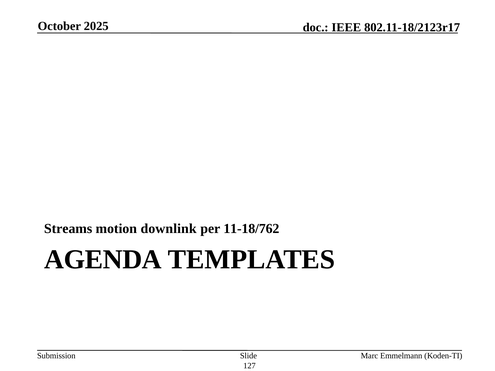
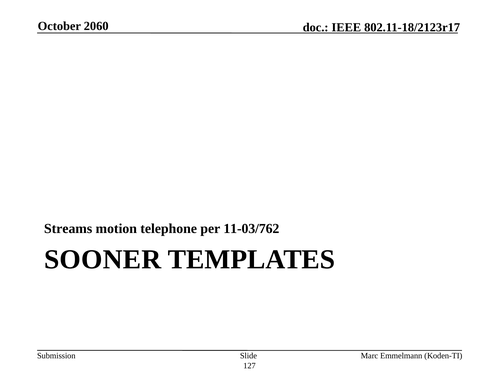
2025: 2025 -> 2060 (96, 26)
downlink: downlink -> telephone (169, 229)
11-18/762: 11-18/762 -> 11-03/762 (251, 229)
AGENDA: AGENDA -> SOONER (103, 259)
